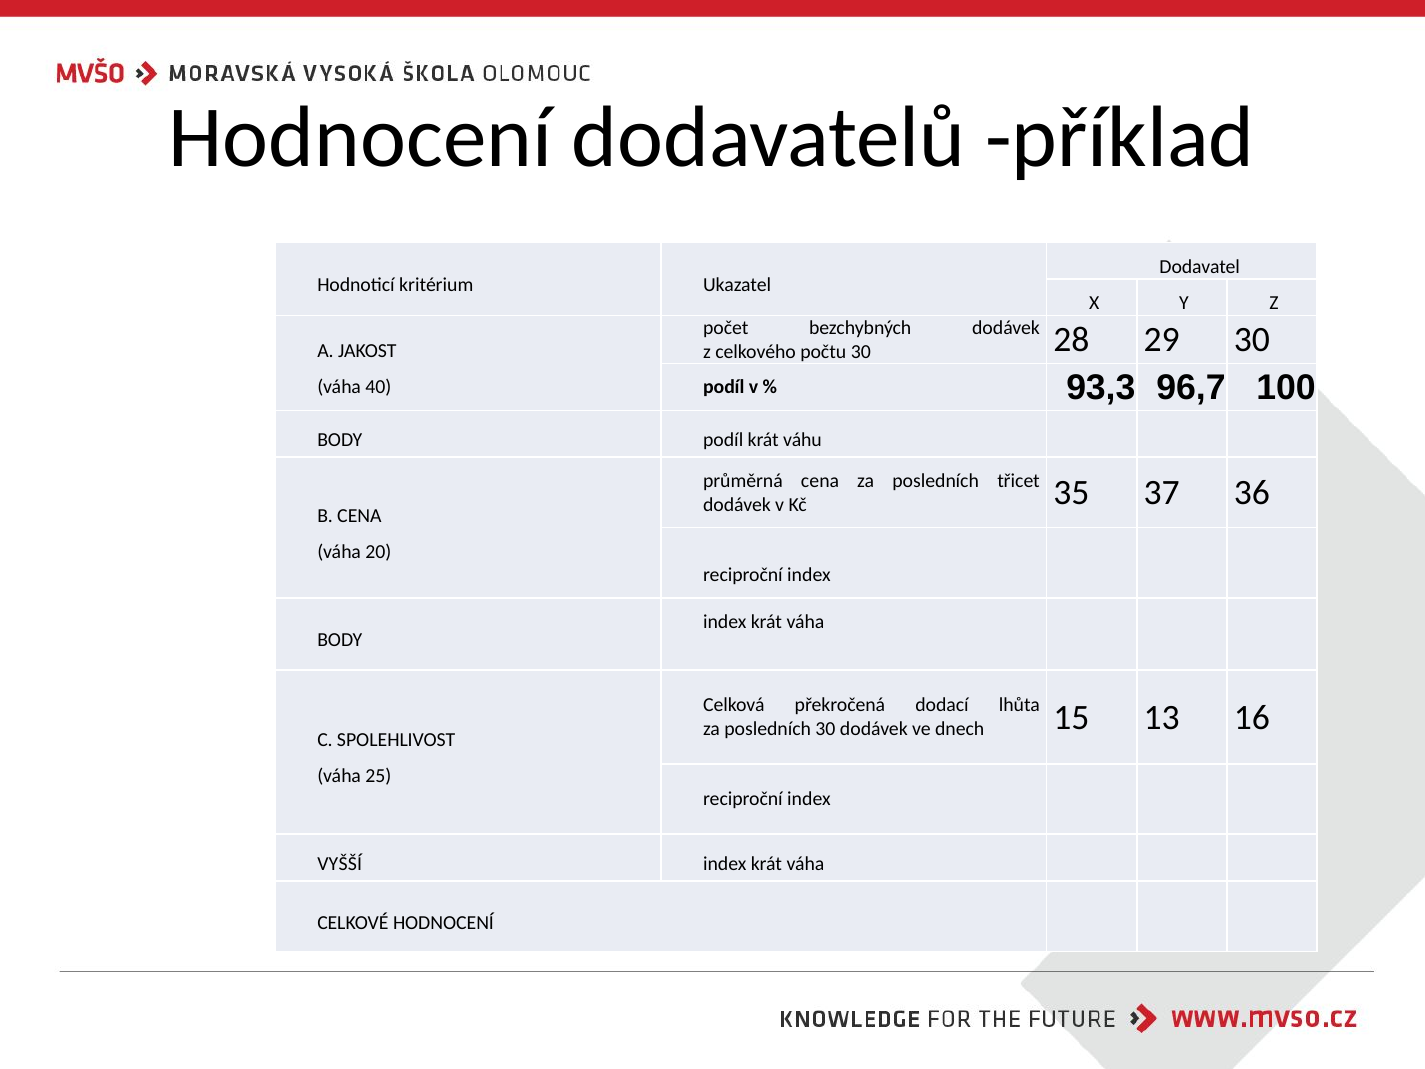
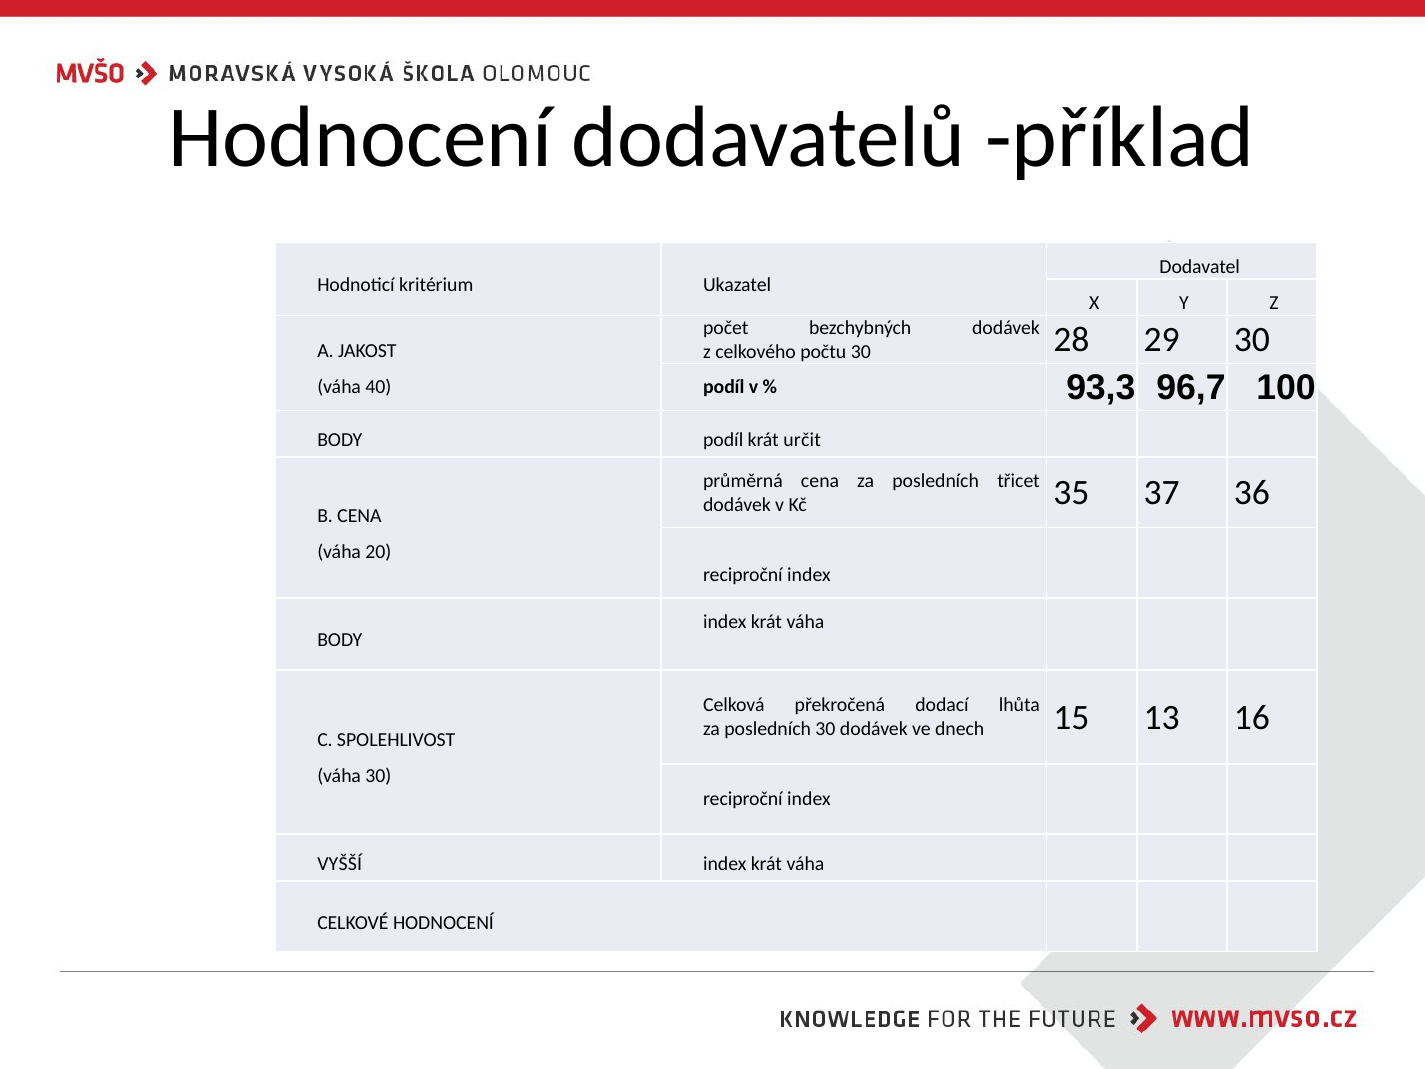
váhu: váhu -> určit (802, 440)
váha 25: 25 -> 30 (378, 776)
